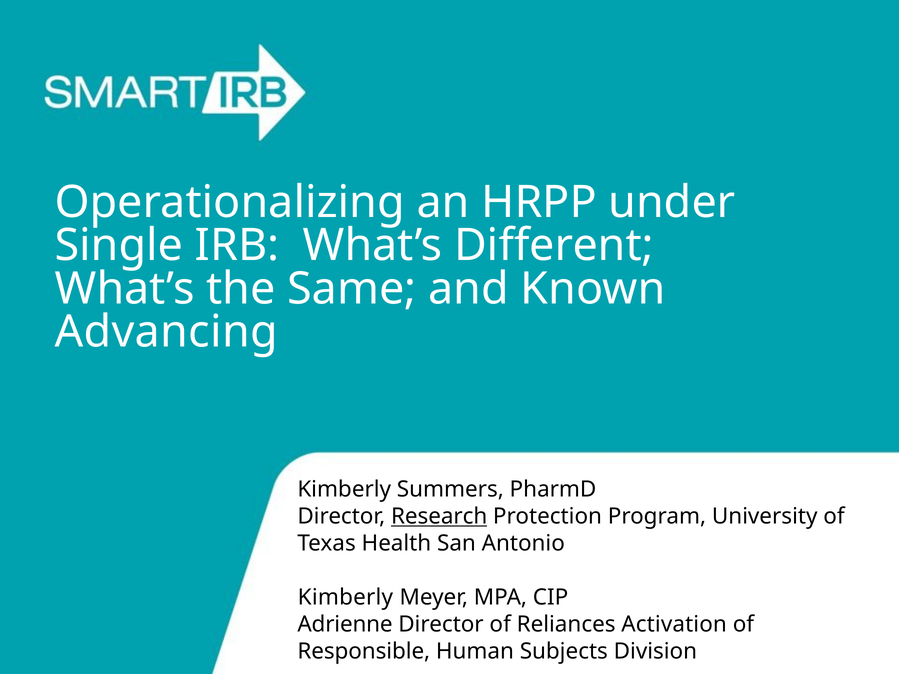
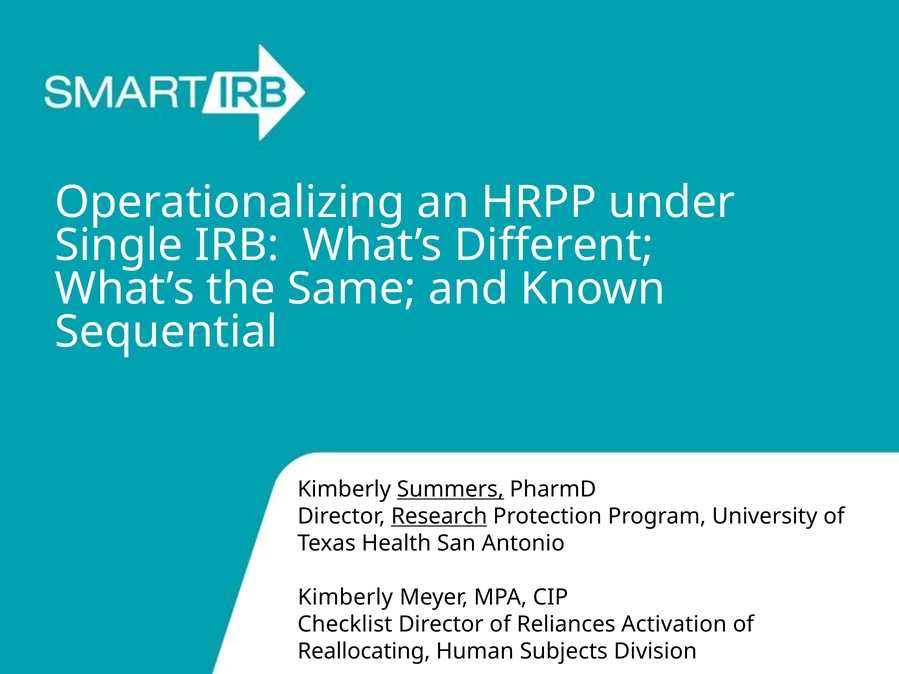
Advancing: Advancing -> Sequential (166, 332)
Summers underline: none -> present (450, 490)
Adrienne: Adrienne -> Checklist (345, 624)
Responsible: Responsible -> Reallocating (364, 651)
